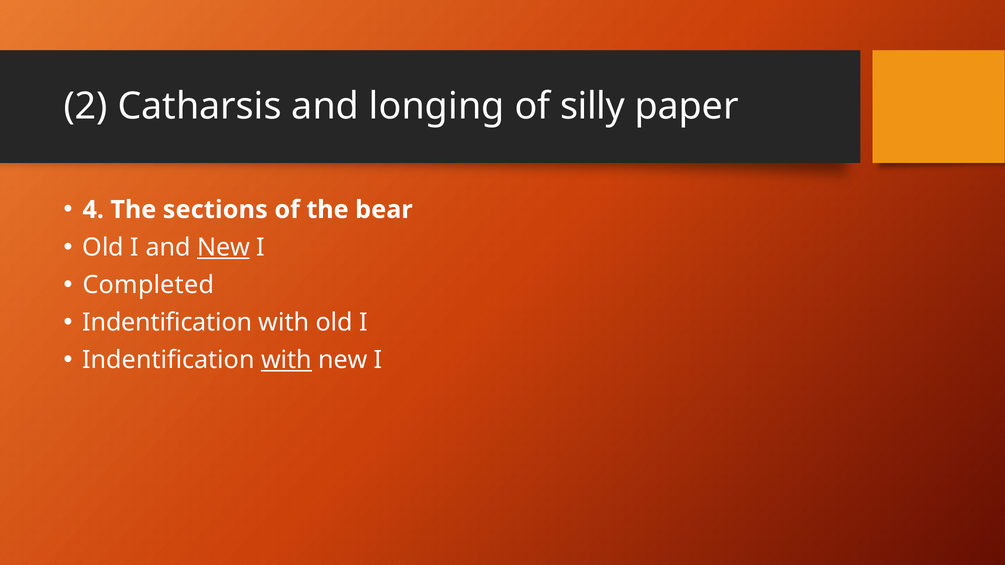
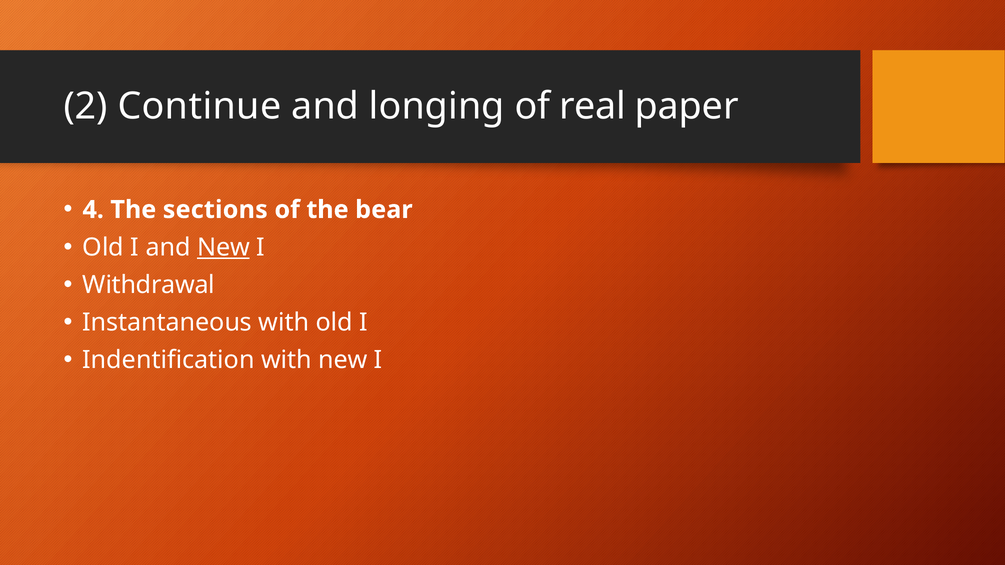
Catharsis: Catharsis -> Continue (199, 106)
silly: silly -> real (593, 106)
Completed: Completed -> Withdrawal (149, 285)
Indentification: Indentification -> Instantaneous (167, 323)
with underline: present -> none (287, 360)
